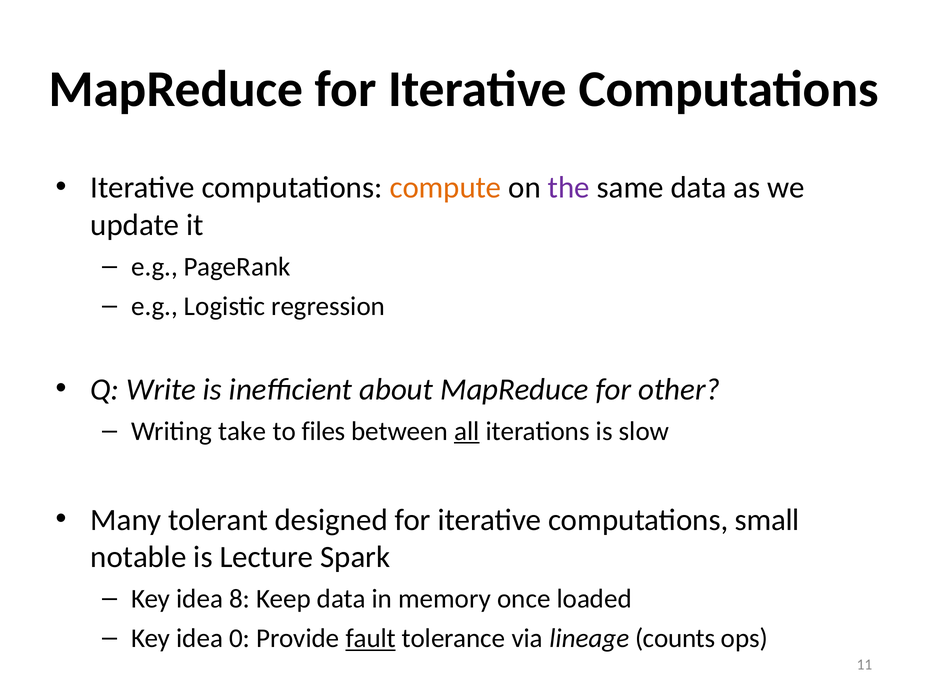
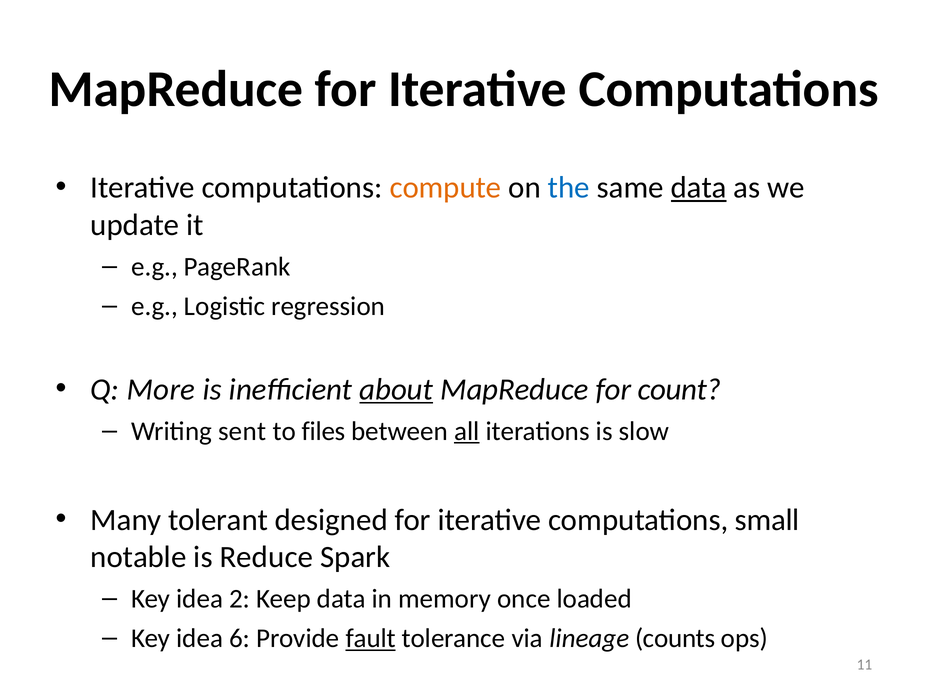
the colour: purple -> blue (569, 188)
data underline: none -> present (699, 188)
Write: Write -> More (161, 389)
about underline: none -> present (396, 389)
other: other -> count (679, 389)
take: take -> sent (242, 431)
Lecture: Lecture -> Reduce (266, 557)
8: 8 -> 2 (240, 599)
0: 0 -> 6 (240, 638)
